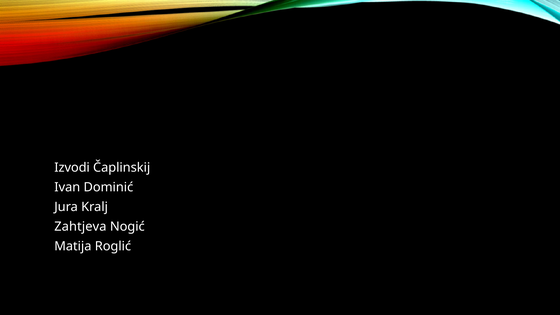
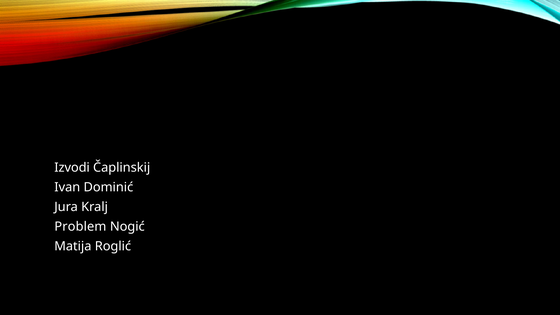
Zahtjeva: Zahtjeva -> Problem (80, 227)
